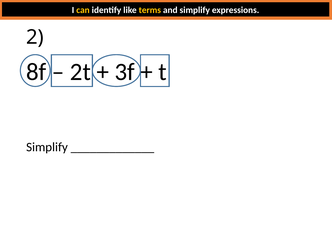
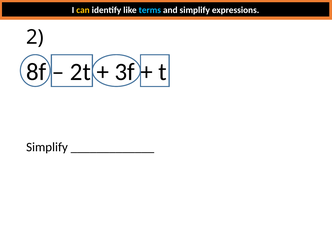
terms colour: yellow -> light blue (150, 10)
